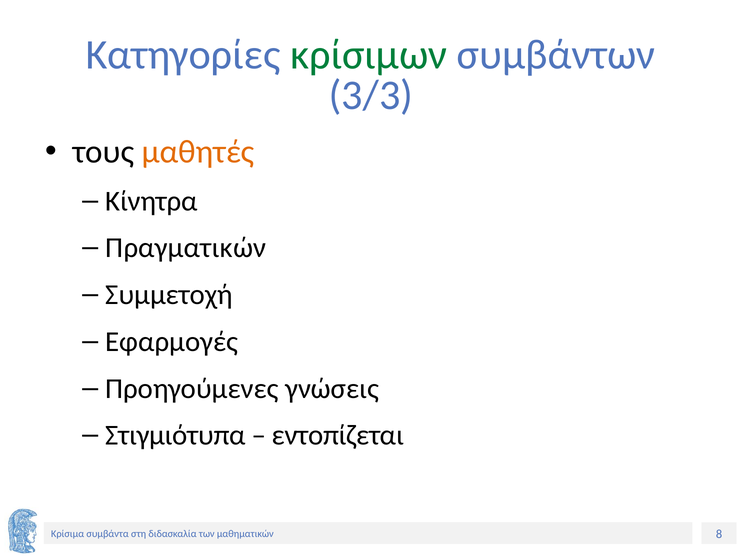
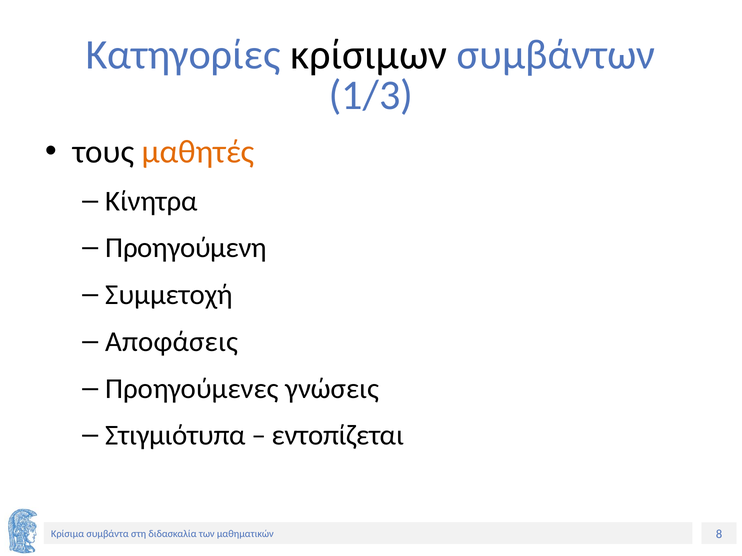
κρίσιμων colour: green -> black (369, 55)
3/3: 3/3 -> 1/3 (371, 95)
Πραγματικών: Πραγματικών -> Προηγούμενη (186, 248)
Εφαρμογές: Εφαρμογές -> Αποφάσεις (172, 342)
